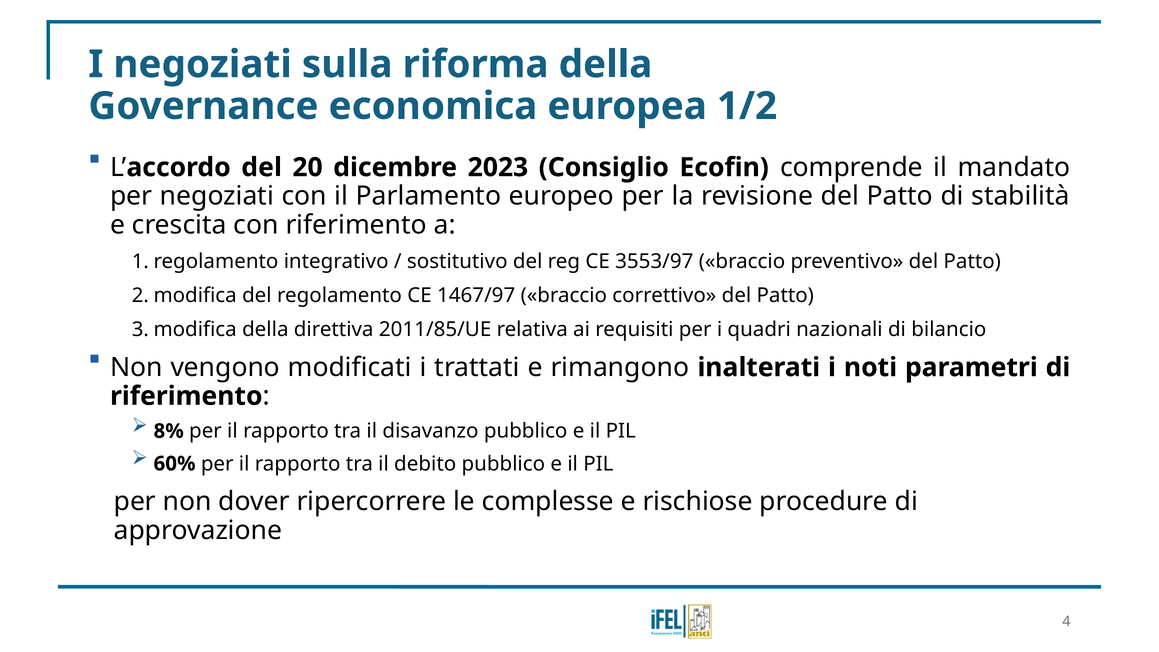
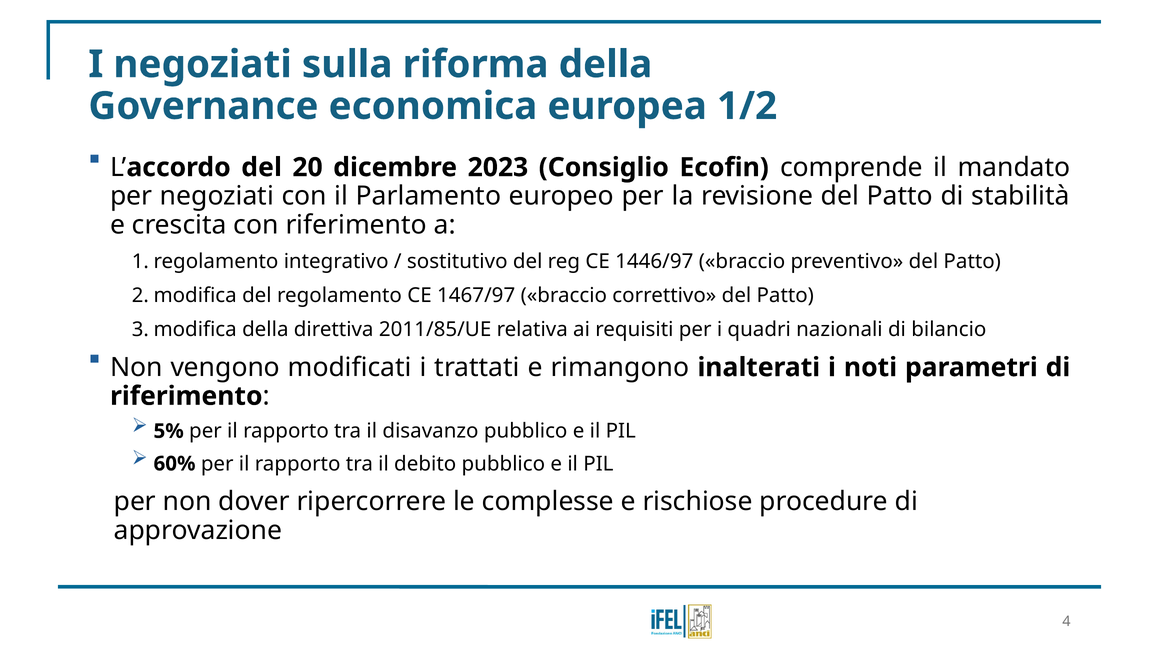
3553/97: 3553/97 -> 1446/97 (654, 261)
8%: 8% -> 5% (169, 431)
